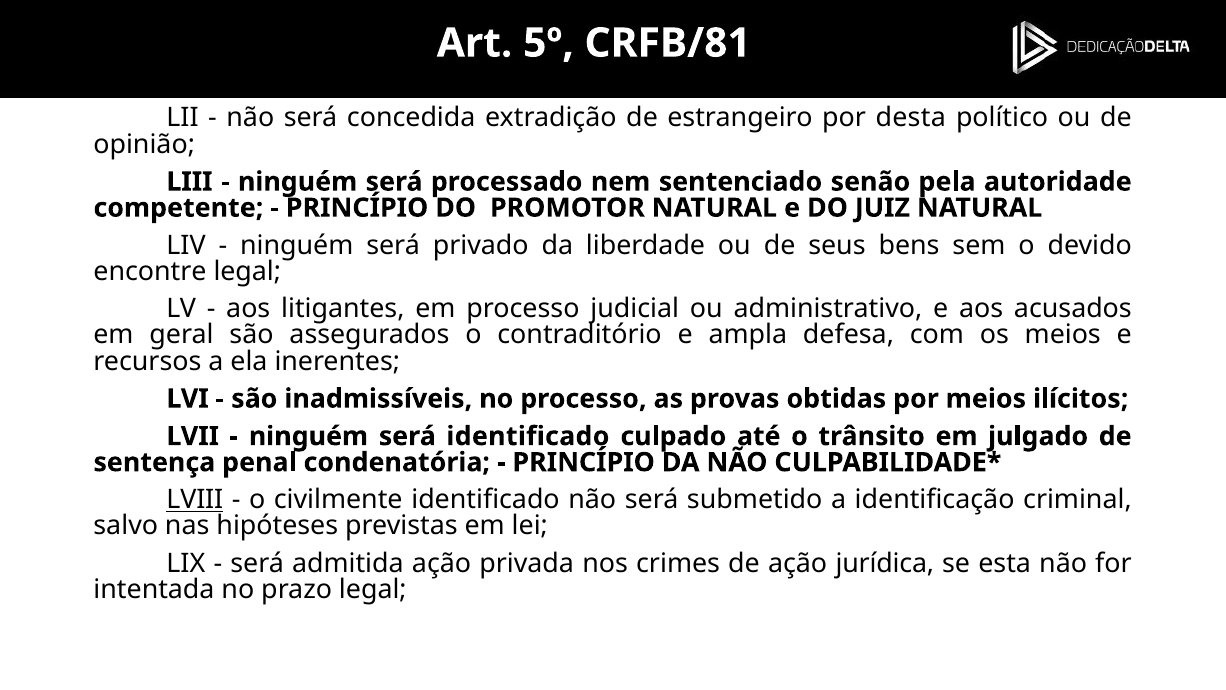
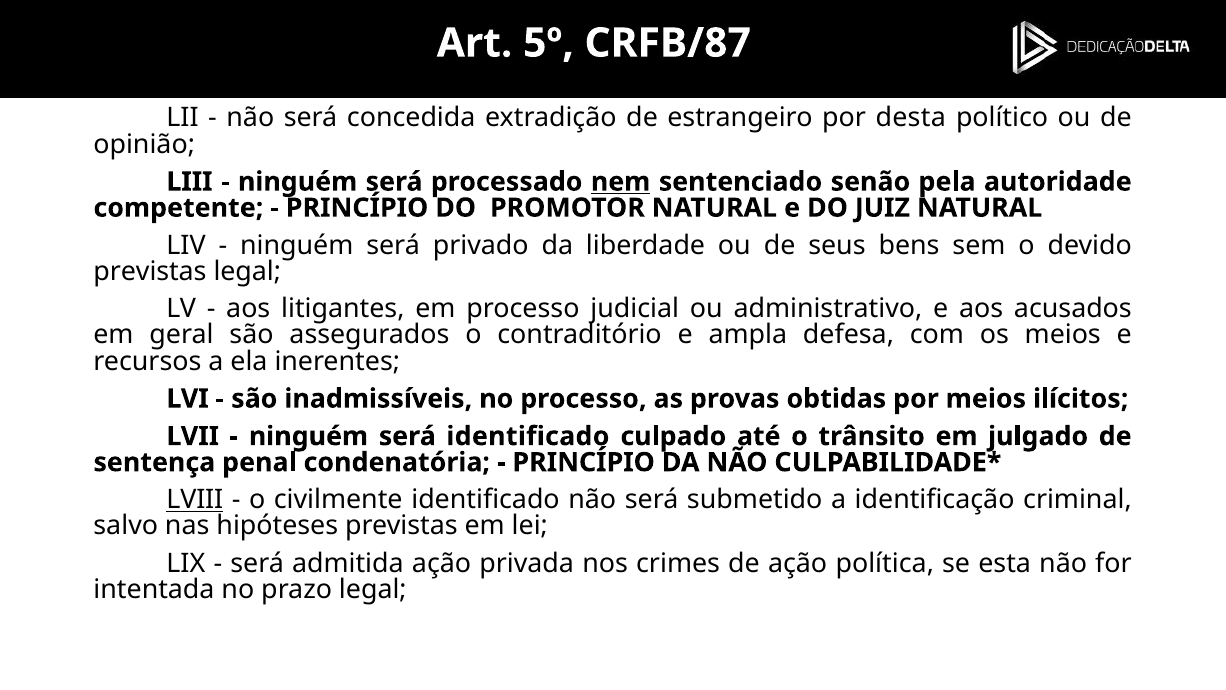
CRFB/81: CRFB/81 -> CRFB/87 (668, 43)
nem underline: none -> present (621, 182)
encontre: encontre -> previstas (150, 271)
jurídica: jurídica -> política (885, 563)
